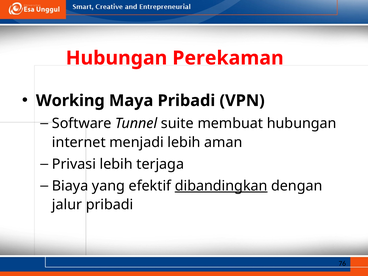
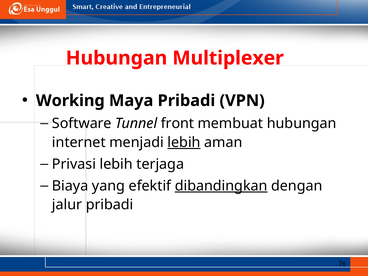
Perekaman: Perekaman -> Multiplexer (228, 58)
suite: suite -> front (177, 123)
lebih underline: none -> present (184, 142)
